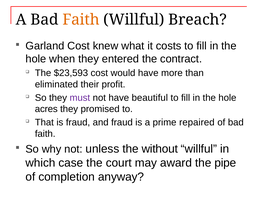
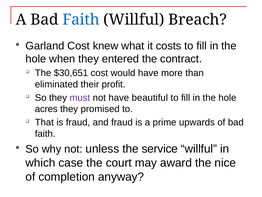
Faith colour: orange -> blue (81, 20)
$23,593: $23,593 -> $30,651 (71, 73)
repaired: repaired -> upwards (197, 122)
without: without -> service (160, 148)
pipe: pipe -> nice (225, 162)
